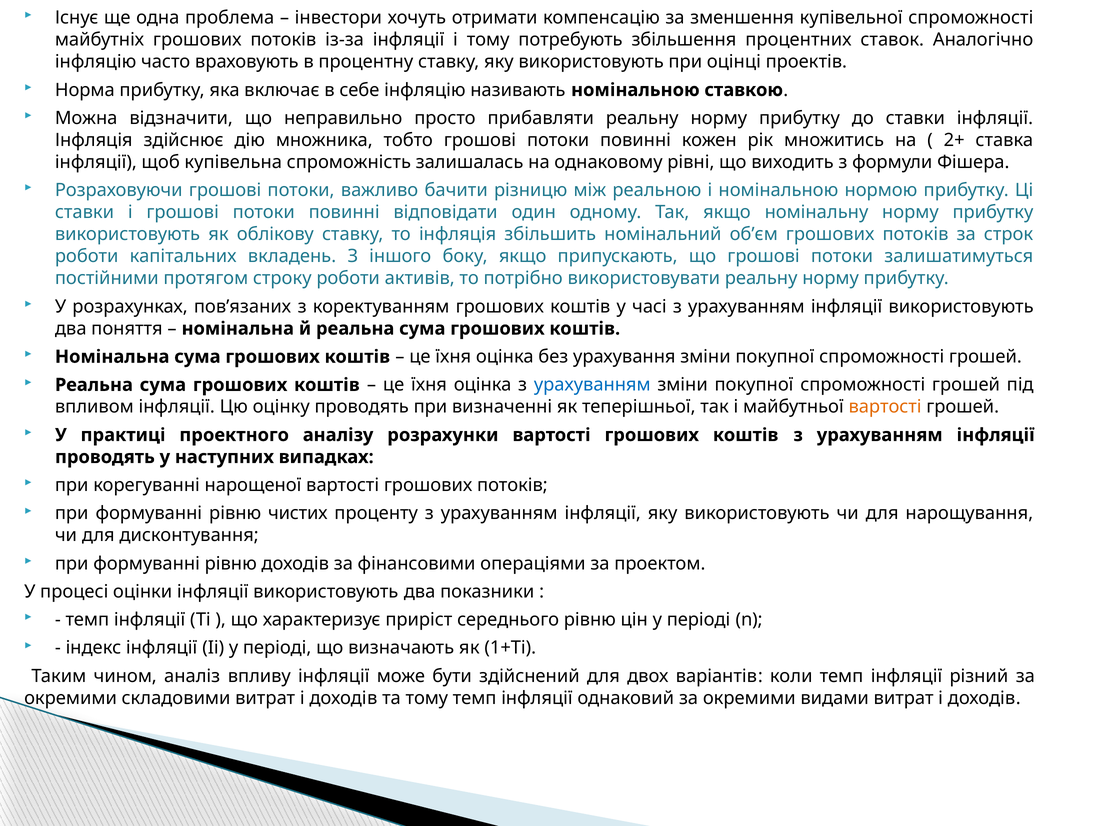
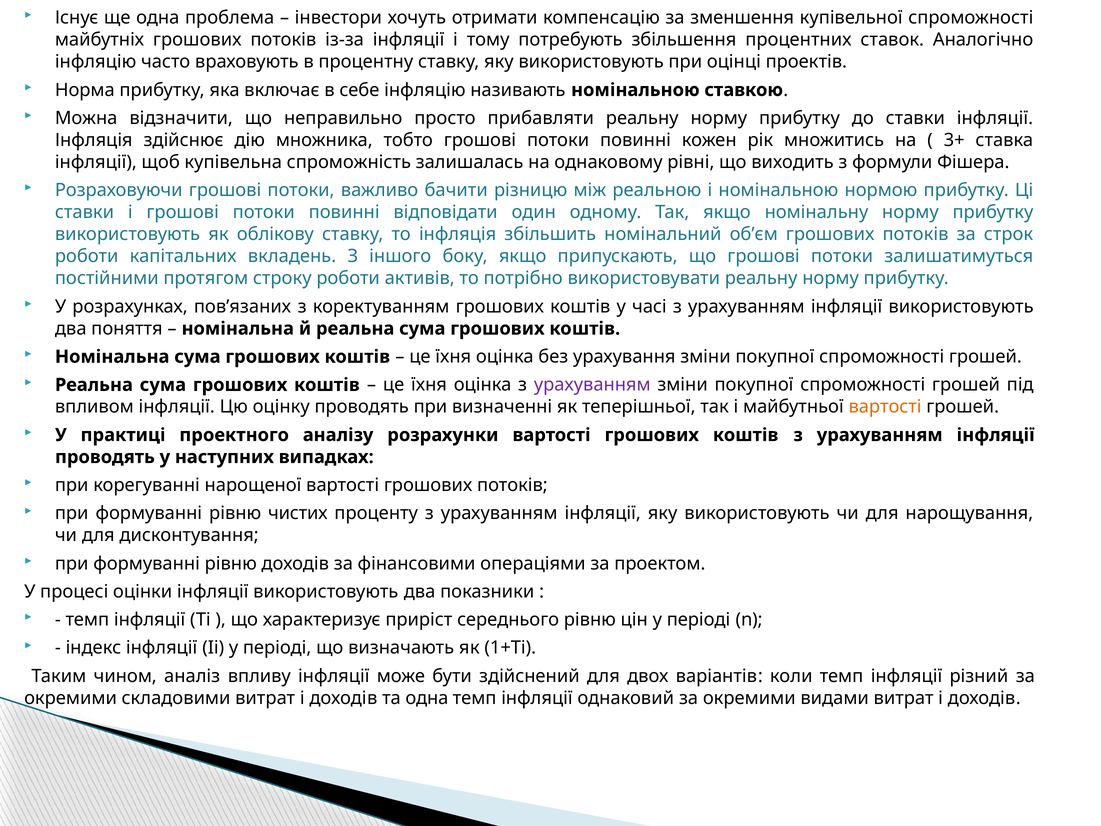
2+: 2+ -> 3+ (954, 140)
урахуванням colour: blue -> purple (592, 385)
та тому: тому -> одна (427, 698)
